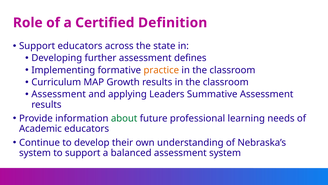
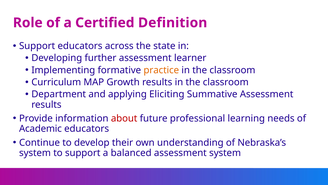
defines: defines -> learner (190, 58)
Assessment: Assessment -> Department (59, 94)
Leaders: Leaders -> Eliciting (167, 94)
about colour: green -> red (124, 118)
